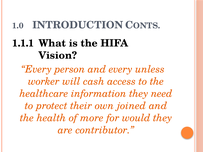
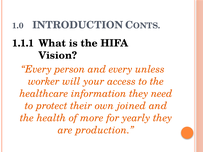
cash: cash -> your (94, 82)
would: would -> yearly (136, 118)
contributor: contributor -> production (105, 130)
